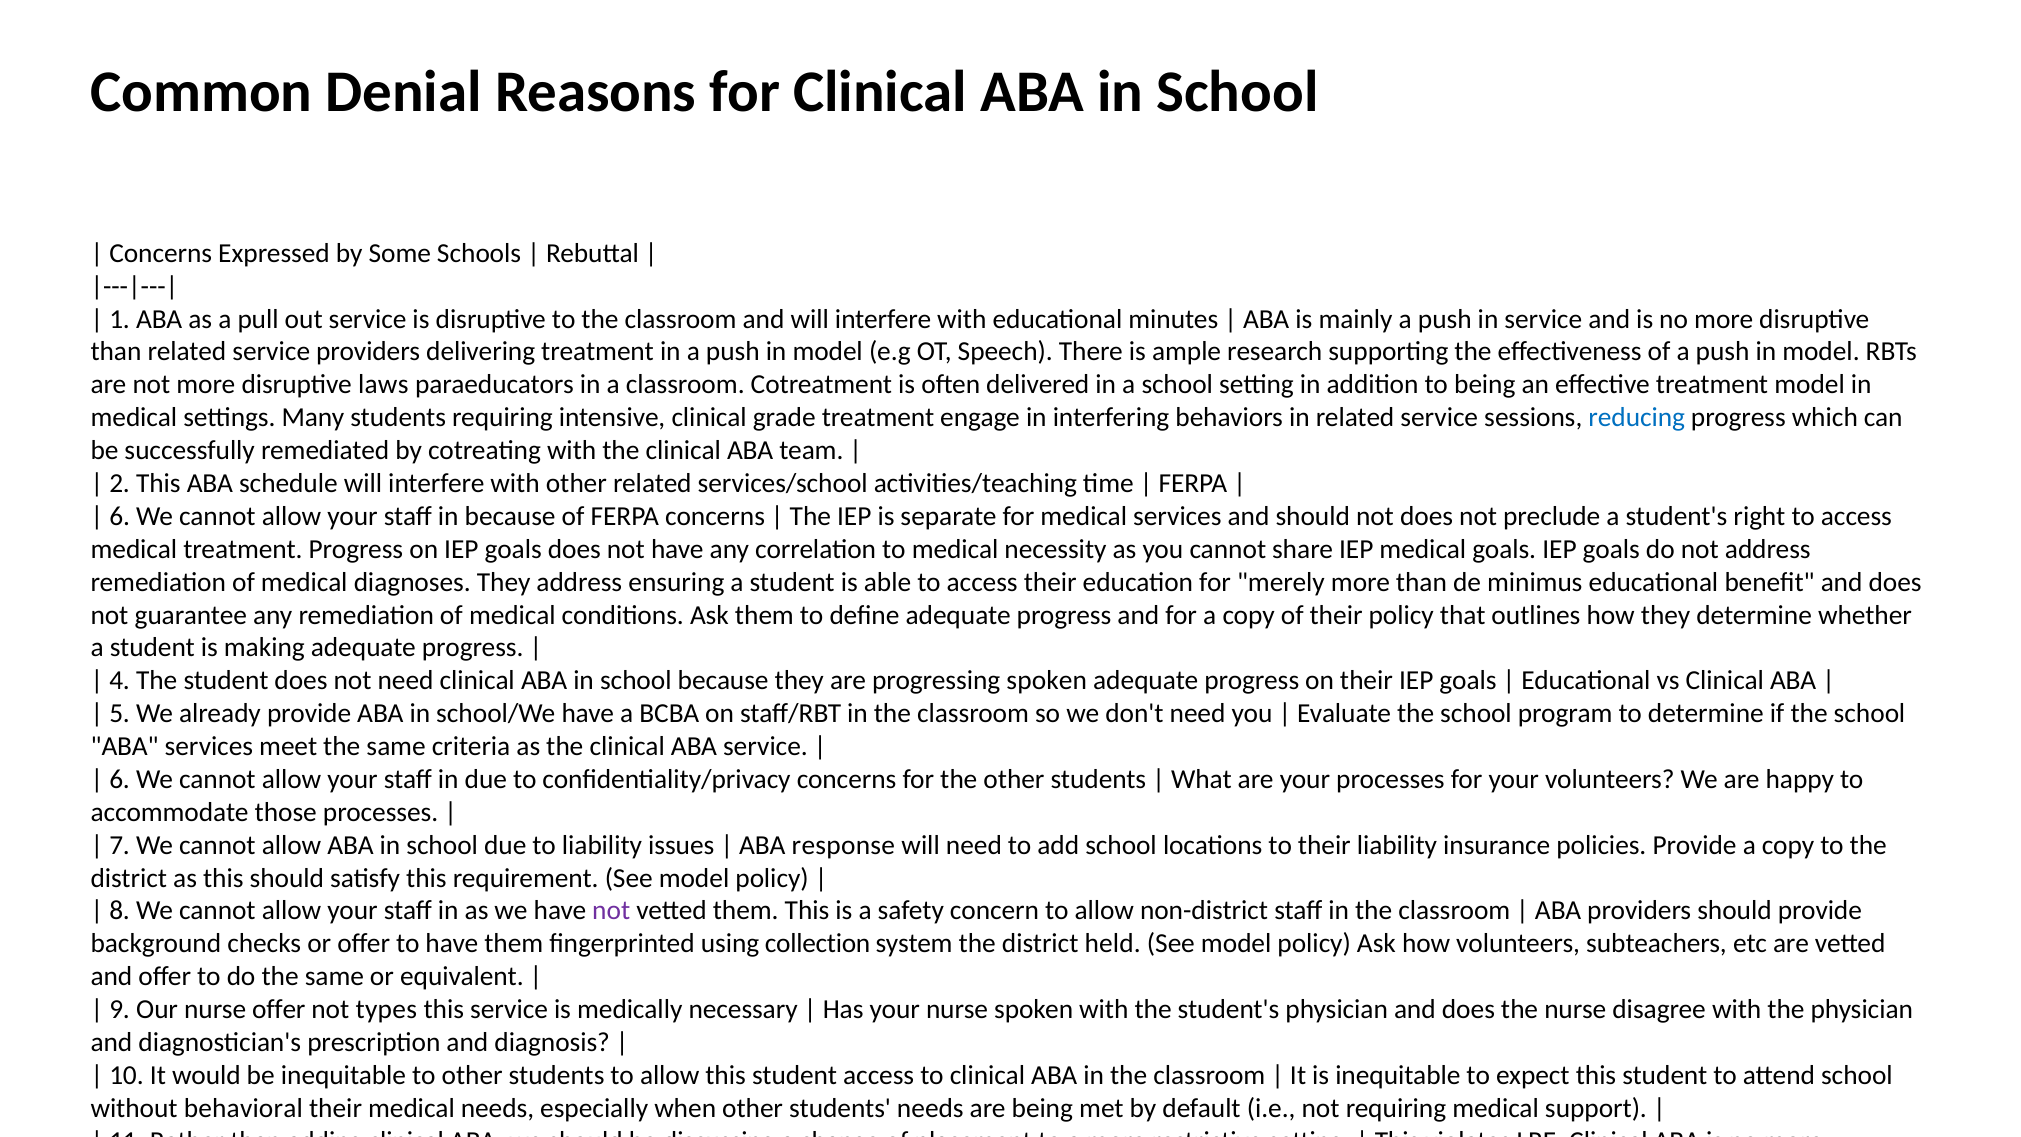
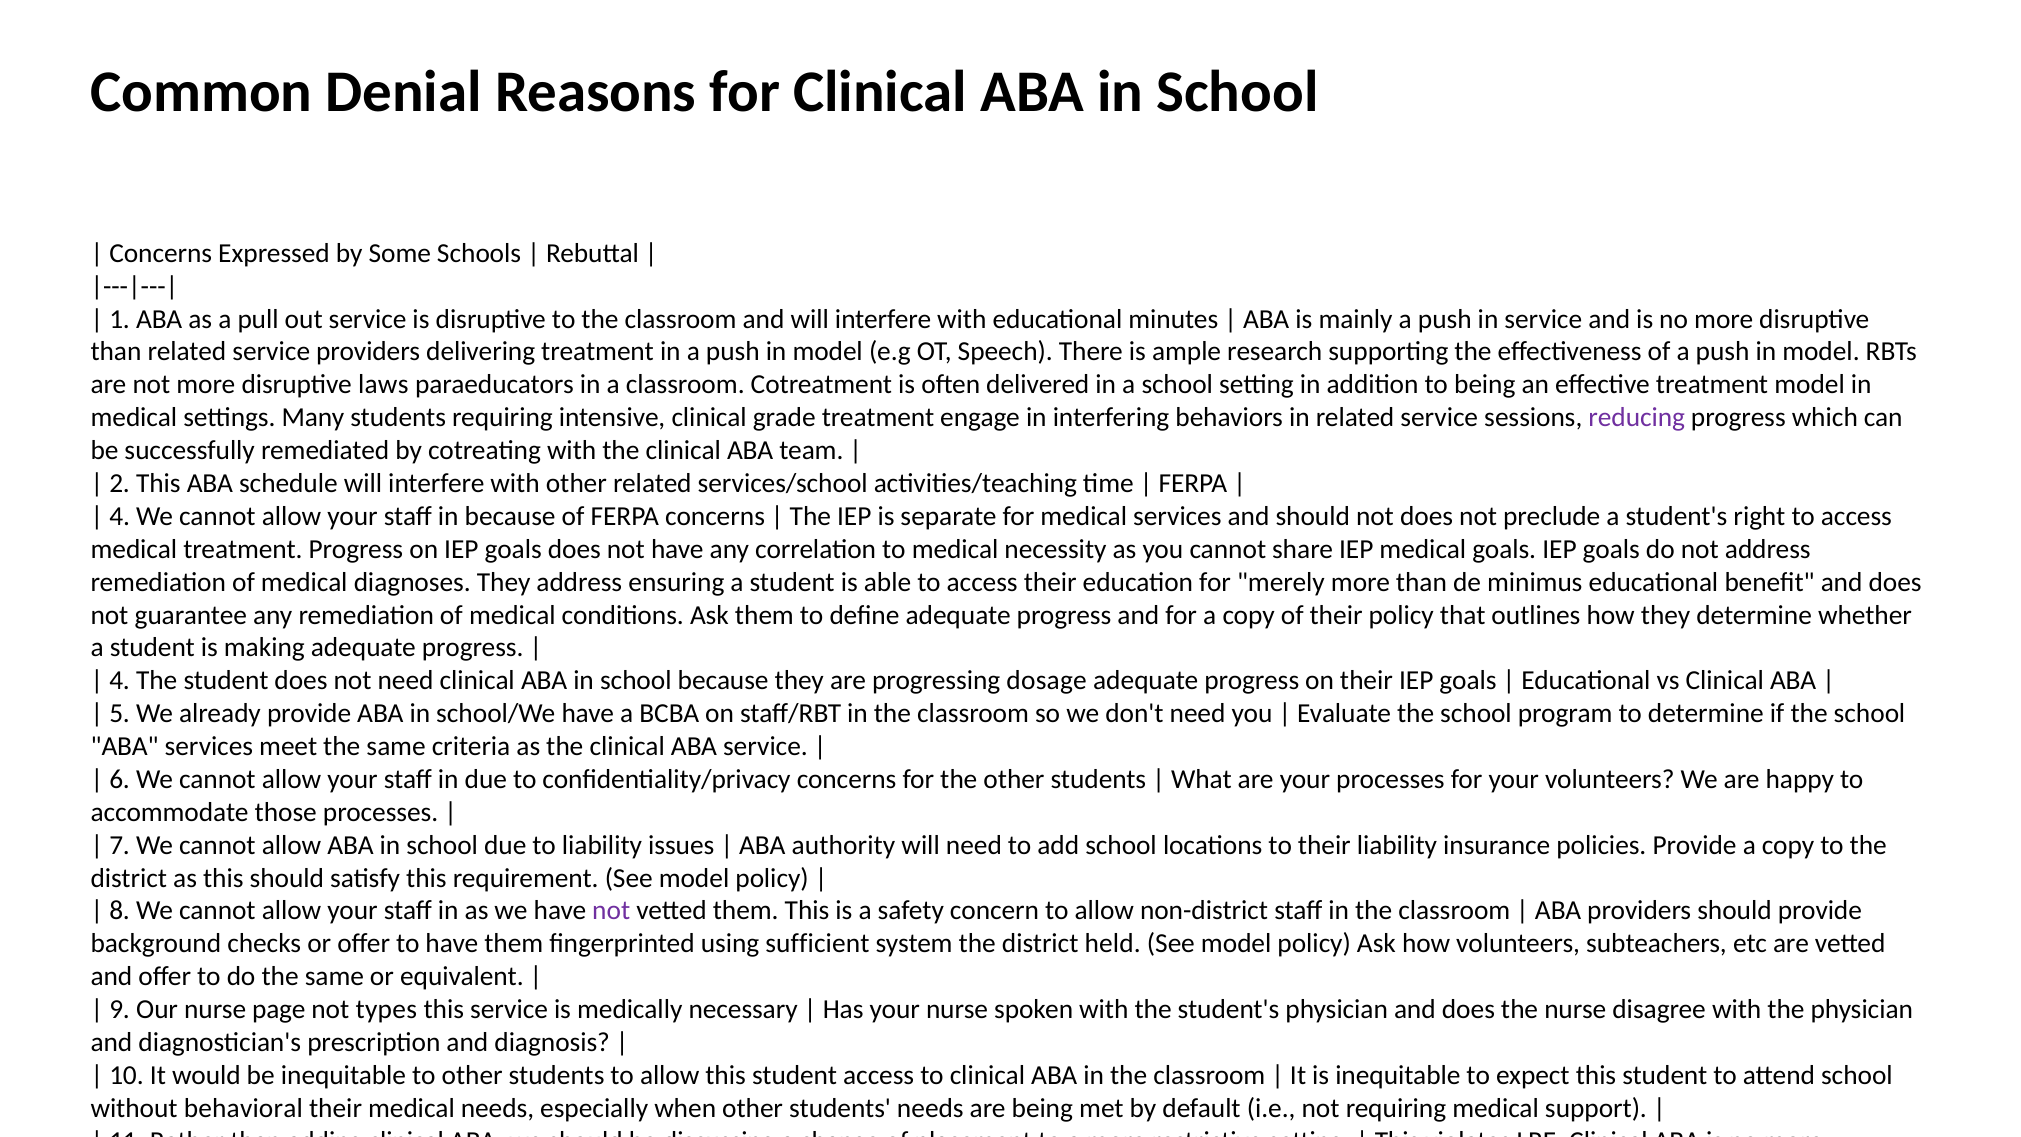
reducing colour: blue -> purple (1637, 418)
6: 6 -> 4 (120, 516)
progressing spoken: spoken -> dosage (1047, 681)
response: response -> authority (843, 845)
collection: collection -> sufficient (817, 944)
nurse offer: offer -> page (279, 1009)
